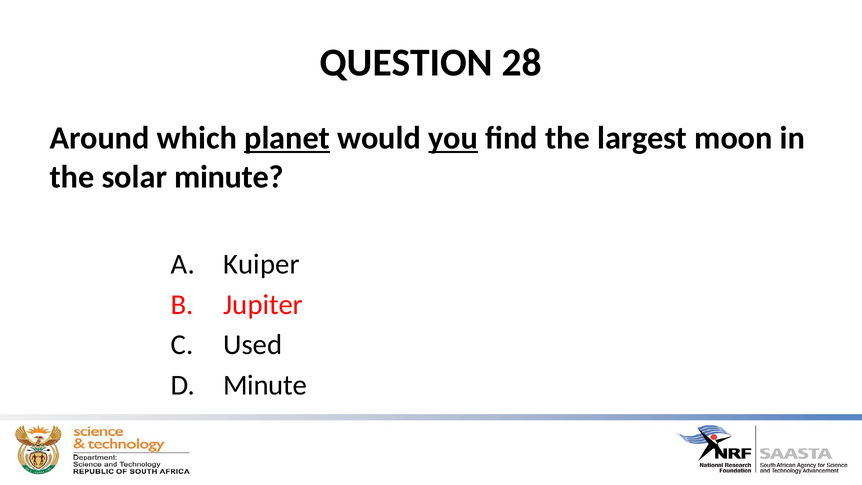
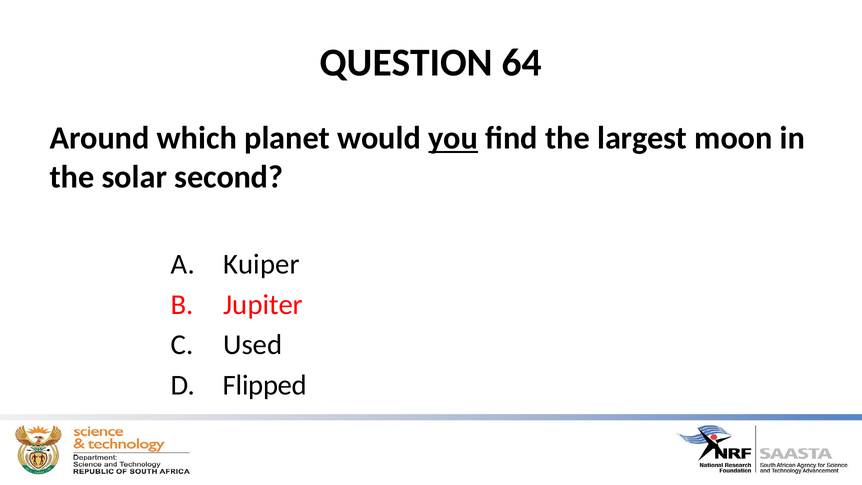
28: 28 -> 64 (522, 63)
planet underline: present -> none (287, 138)
solar minute: minute -> second (229, 177)
Minute: Minute -> Flipped (265, 385)
